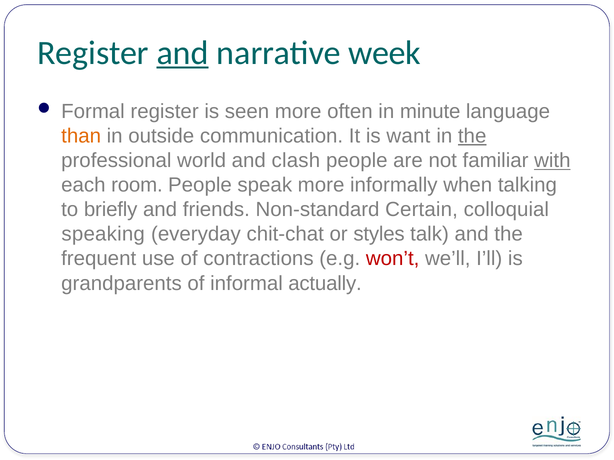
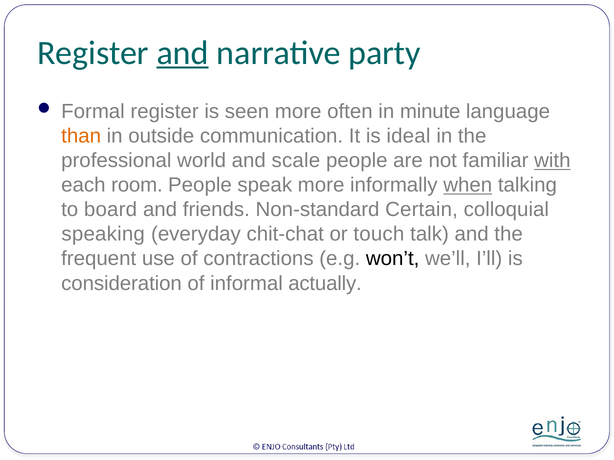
week: week -> party (384, 53)
want: want -> ideal (408, 136)
the underline: present -> none (472, 136)
clash: clash -> scale (296, 161)
when underline: none -> present (468, 185)
briefly: briefly -> board (110, 210)
styles: styles -> touch (379, 234)
won’t colour: red -> black (393, 259)
grandparents: grandparents -> consideration (122, 284)
